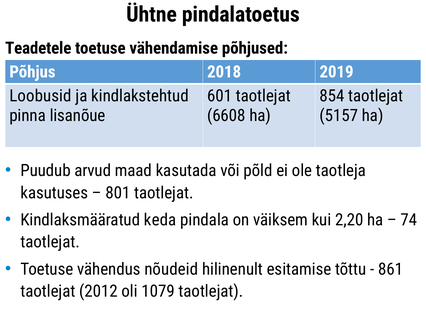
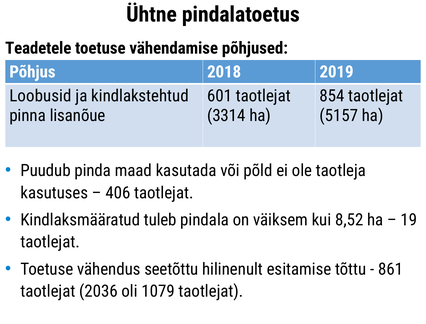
6608: 6608 -> 3314 (226, 116)
arvud: arvud -> pinda (93, 170)
801: 801 -> 406 (118, 193)
keda: keda -> tuleb (160, 220)
2,20: 2,20 -> 8,52 (349, 220)
74: 74 -> 19 (409, 220)
nõudeid: nõudeid -> seetõttu (171, 269)
2012: 2012 -> 2036 (98, 291)
